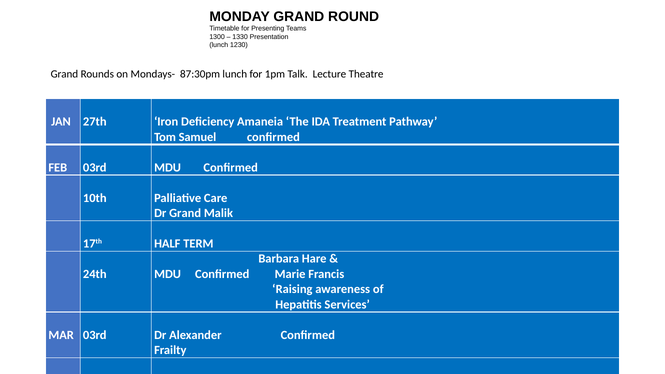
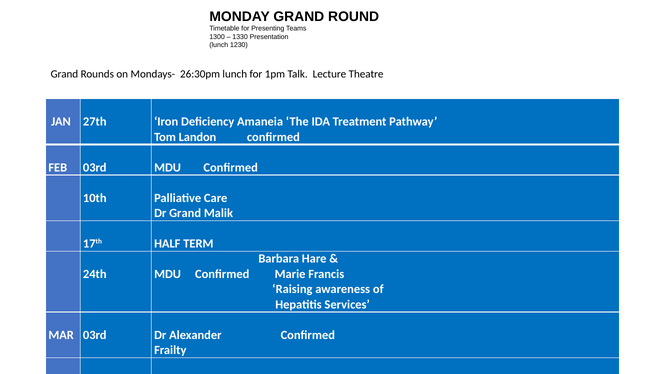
87:30pm: 87:30pm -> 26:30pm (200, 74)
Samuel: Samuel -> Landon (197, 137)
